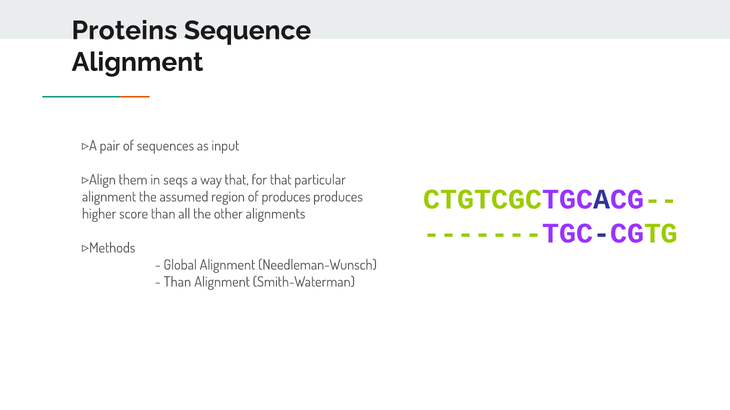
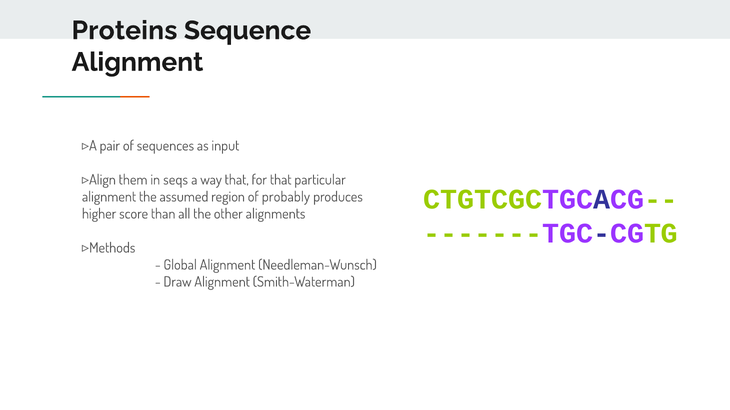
of produces: produces -> probably (286, 197)
Than: Than -> Draw (177, 282)
